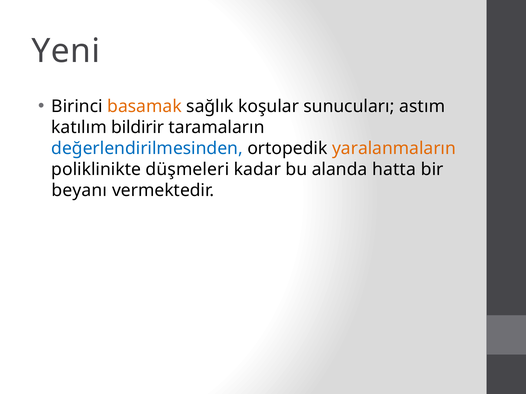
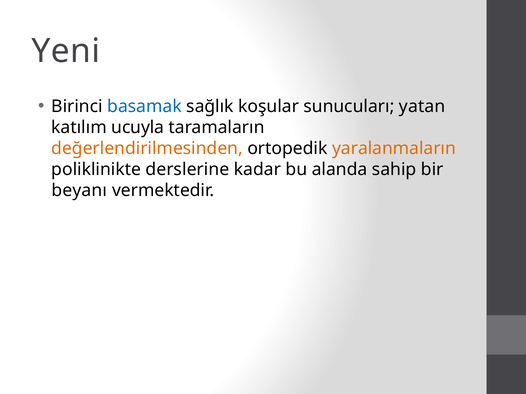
basamak colour: orange -> blue (144, 106)
astım: astım -> yatan (422, 106)
bildirir: bildirir -> ucuyla (138, 127)
değerlendirilmesinden colour: blue -> orange (147, 149)
düşmeleri: düşmeleri -> derslerine (187, 170)
hatta: hatta -> sahip (394, 170)
